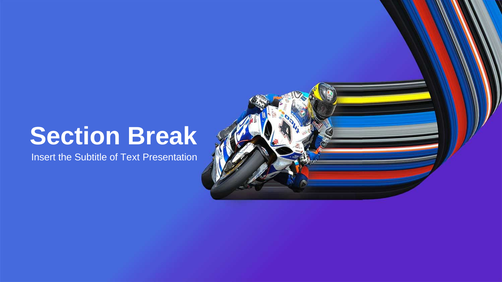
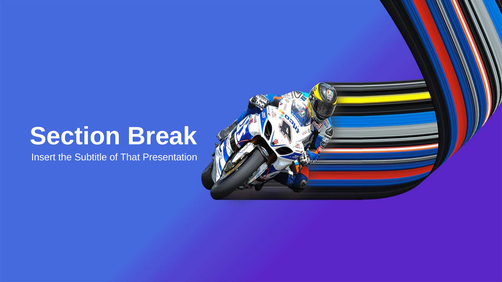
Text: Text -> That (130, 158)
